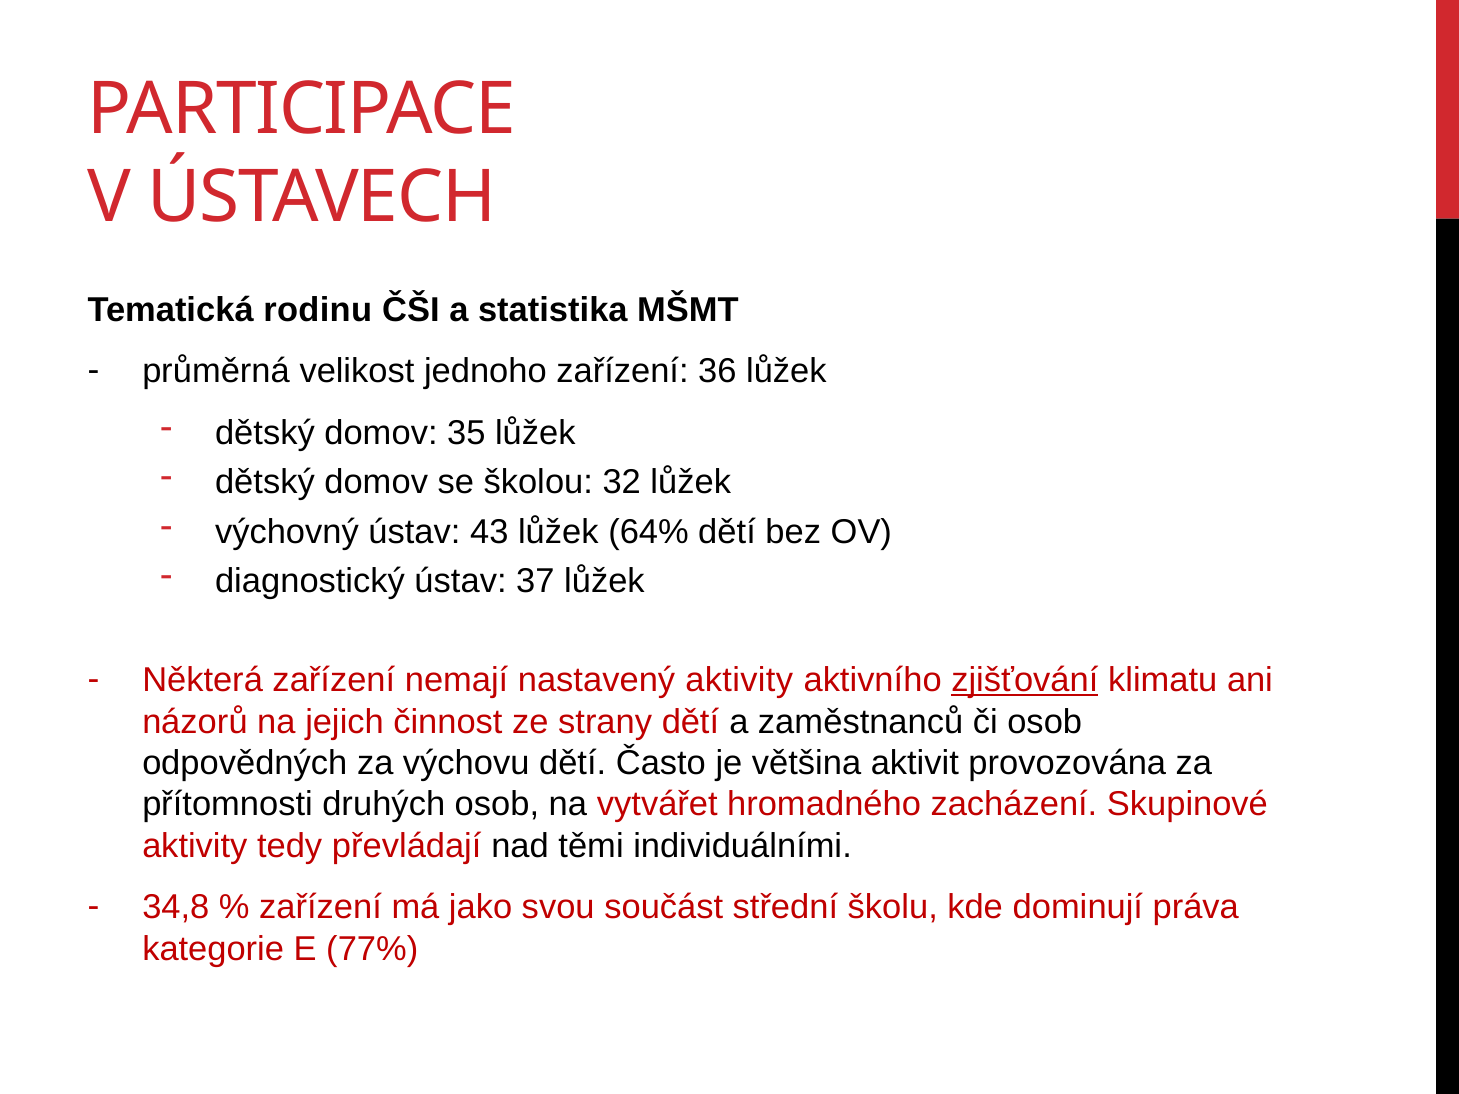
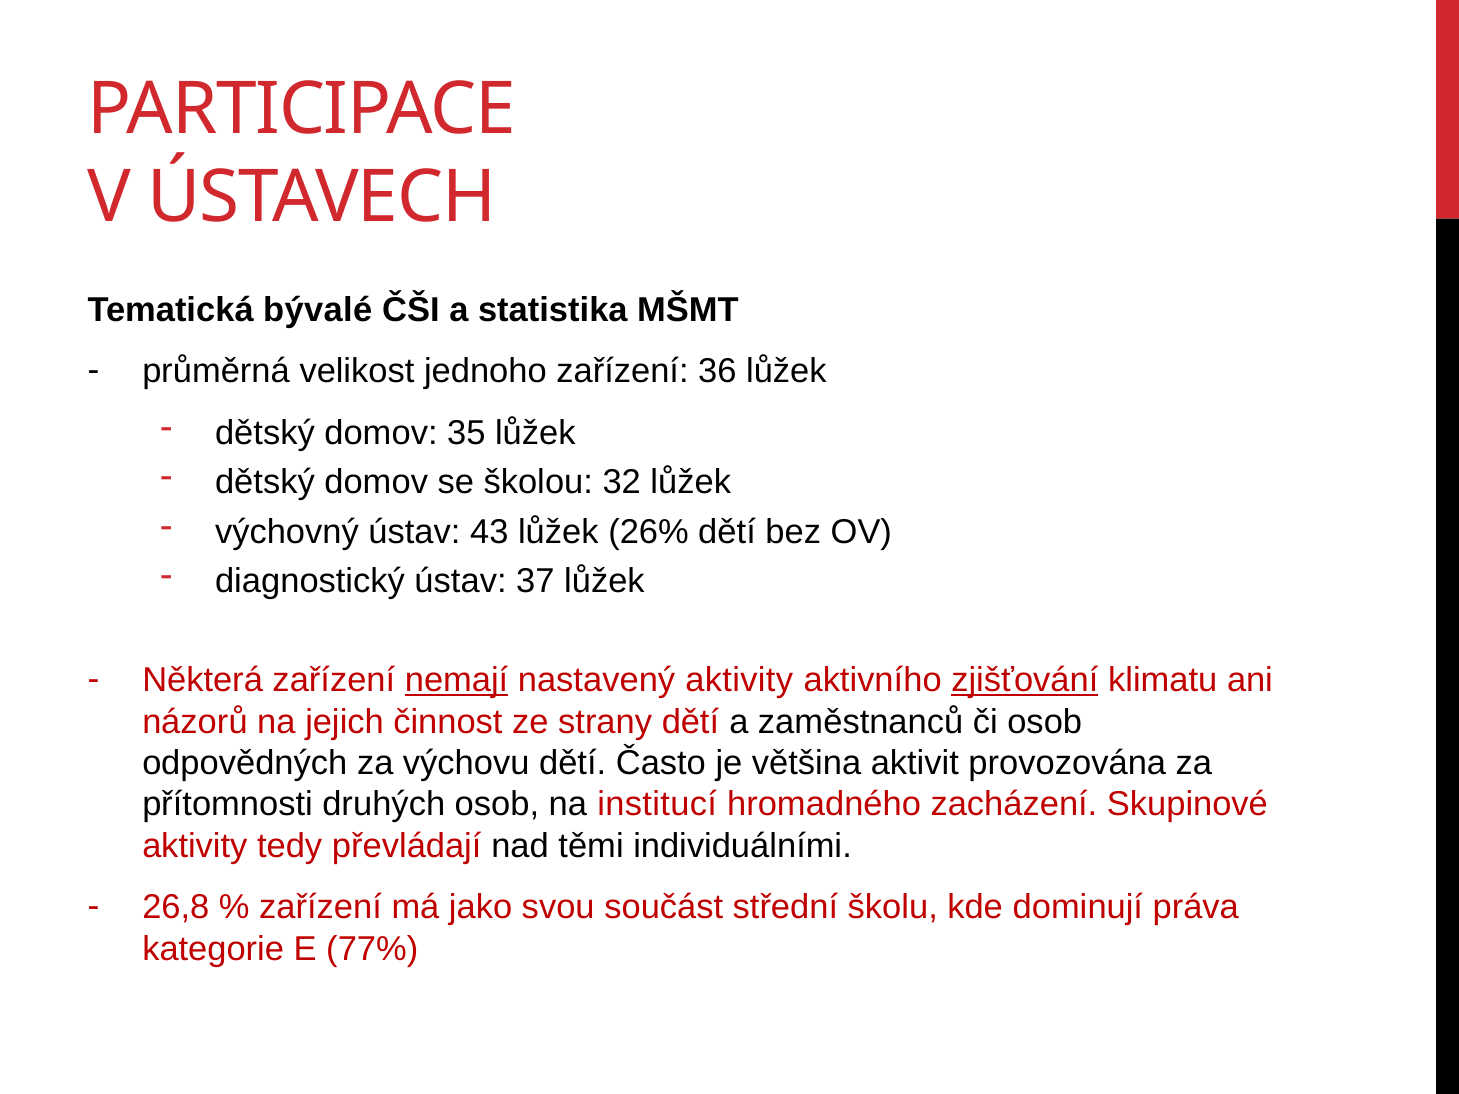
rodinu: rodinu -> bývalé (318, 310)
64%: 64% -> 26% (649, 532)
nemají underline: none -> present (457, 681)
vytvářet: vytvářet -> institucí (657, 805)
34,8: 34,8 -> 26,8 (176, 908)
